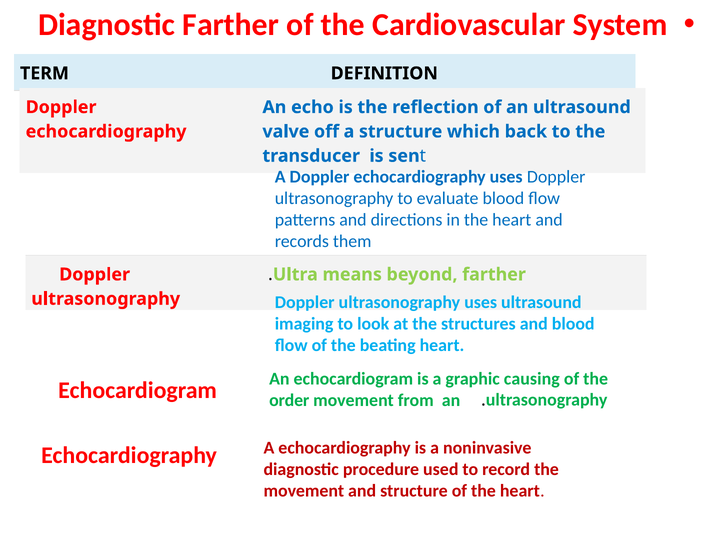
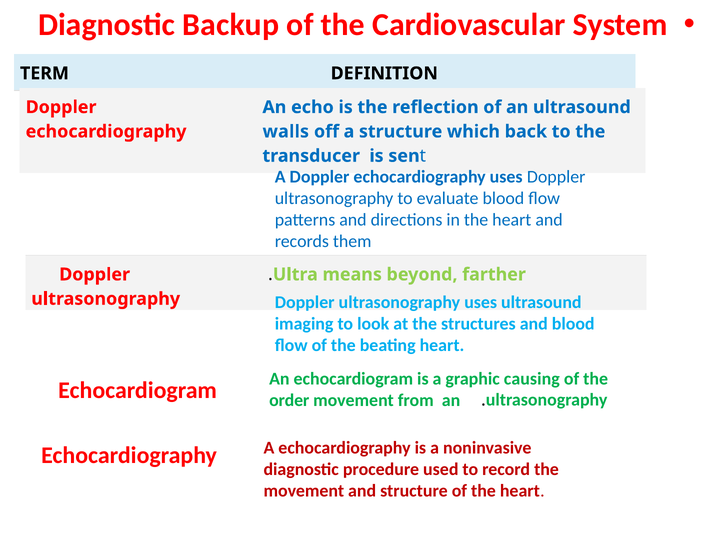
Diagnostic Farther: Farther -> Backup (231, 25)
valve: valve -> walls (286, 132)
